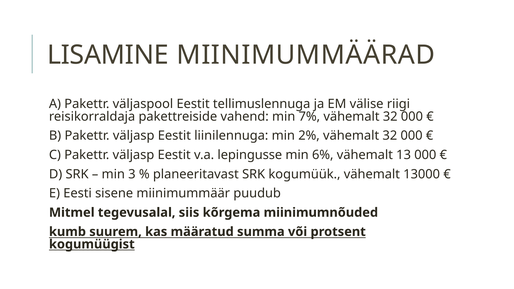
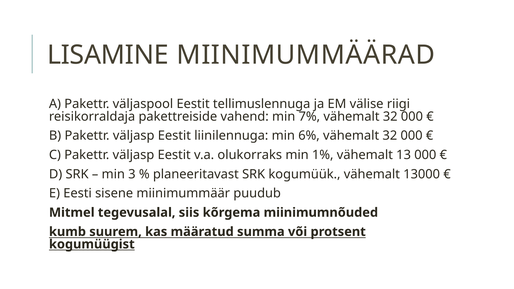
2%: 2% -> 6% (309, 136)
lepingusse: lepingusse -> olukorraks (250, 155)
6%: 6% -> 1% (323, 155)
